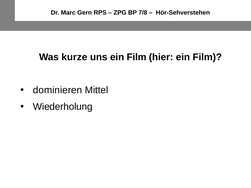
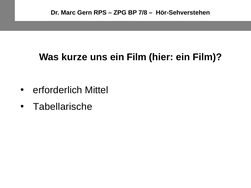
dominieren: dominieren -> erforderlich (58, 90)
Wiederholung: Wiederholung -> Tabellarische (63, 107)
